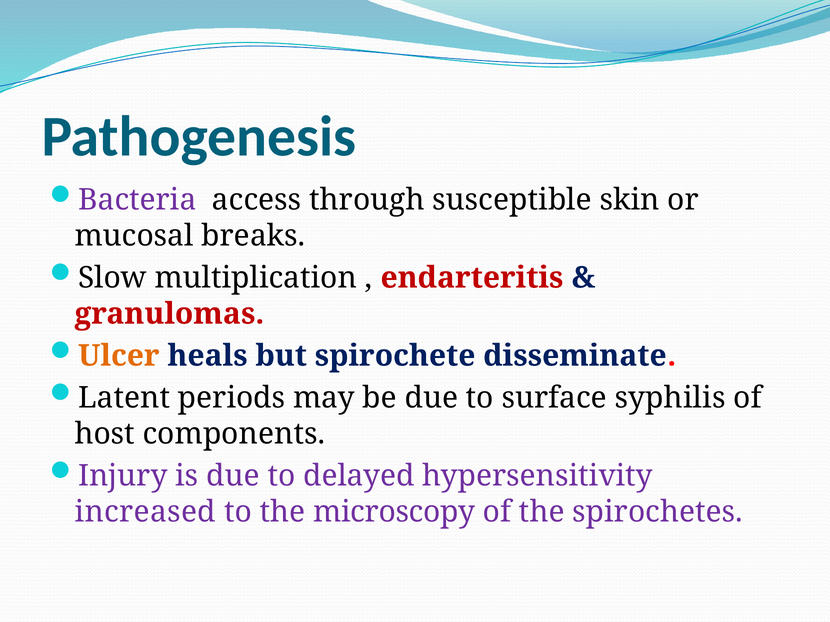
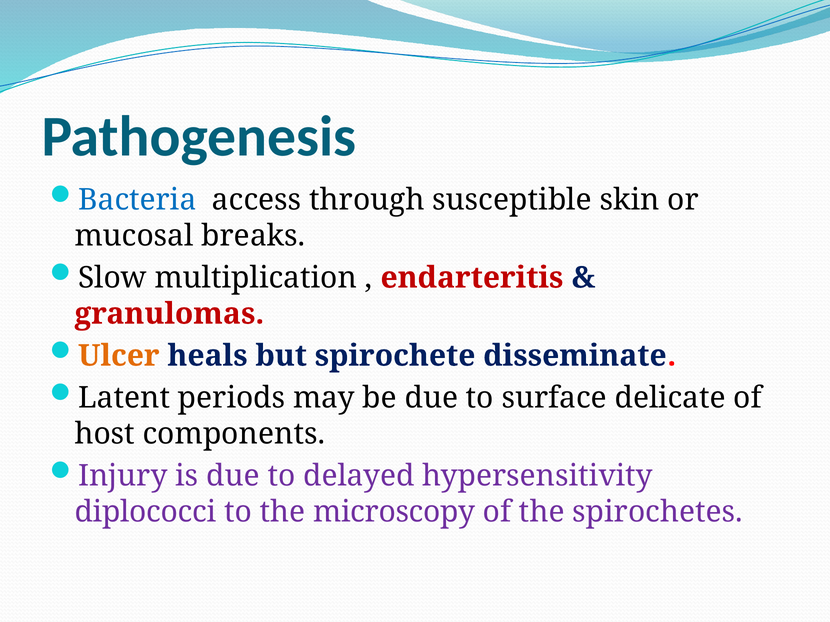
Bacteria colour: purple -> blue (137, 200)
syphilis: syphilis -> delicate (670, 398)
increased: increased -> diplococci (146, 512)
